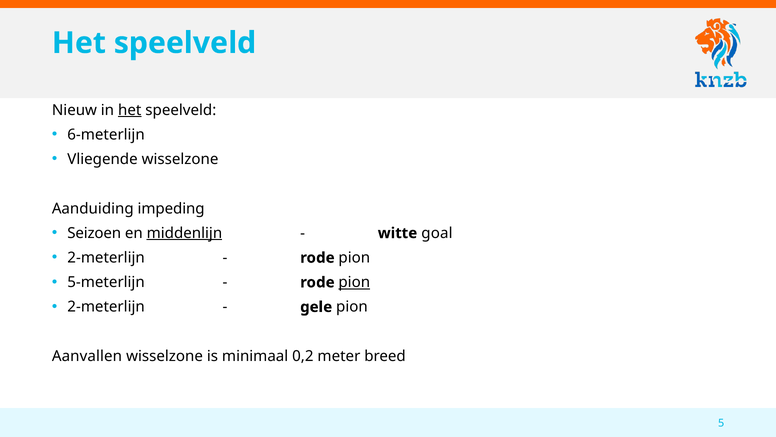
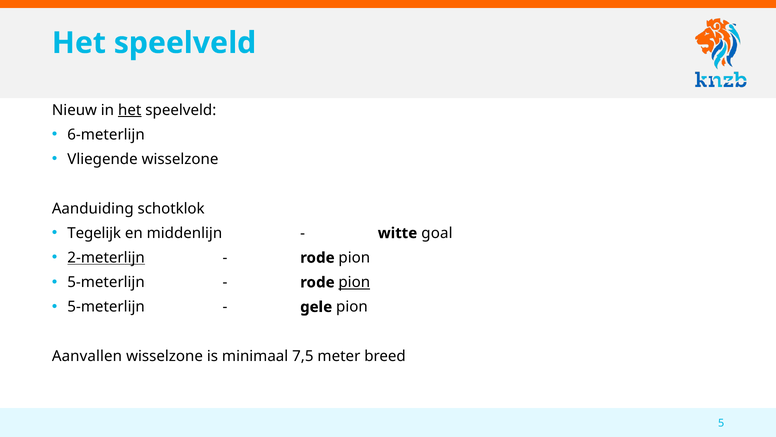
impeding: impeding -> schotklok (171, 208)
Seizoen: Seizoen -> Tegelijk (94, 233)
middenlijn underline: present -> none (184, 233)
2-meterlijn underline: none -> present (106, 257)
2-meterlijn: 2-meterlijn -> 5-meterlijn (106, 307)
0,2: 0,2 -> 7,5 (303, 356)
